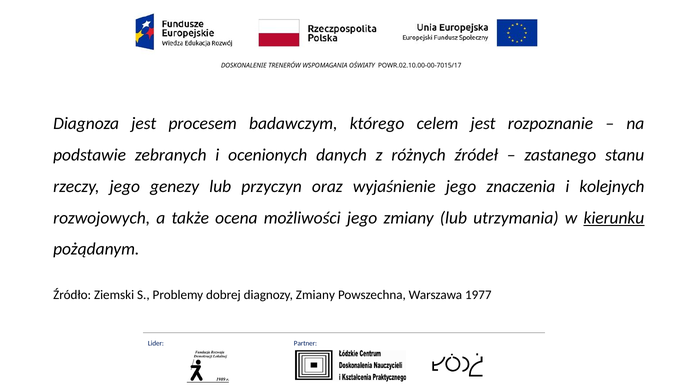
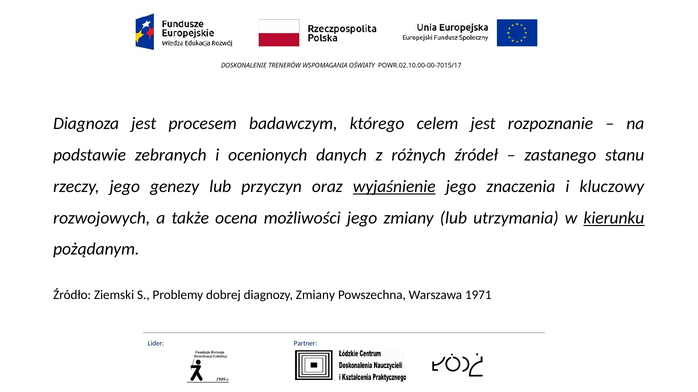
wyjaśnienie underline: none -> present (394, 187)
kolejnych: kolejnych -> kluczowy (612, 187)
1977: 1977 -> 1971 (478, 296)
